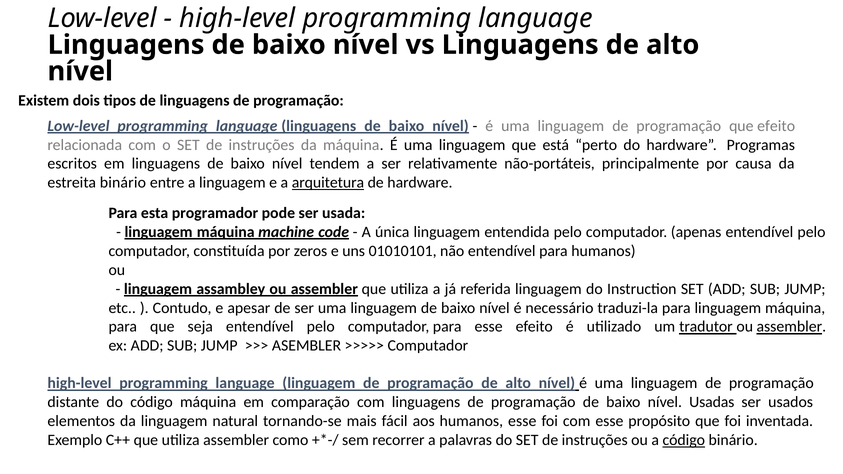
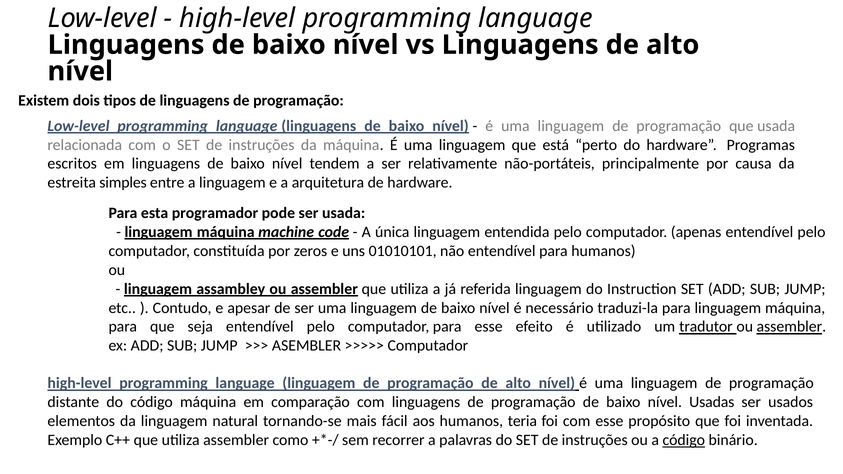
que efeito: efeito -> usada (776, 126)
estreita binário: binário -> simples (123, 183)
arquitetura underline: present -> none (328, 183)
humanos esse: esse -> teria (522, 421)
